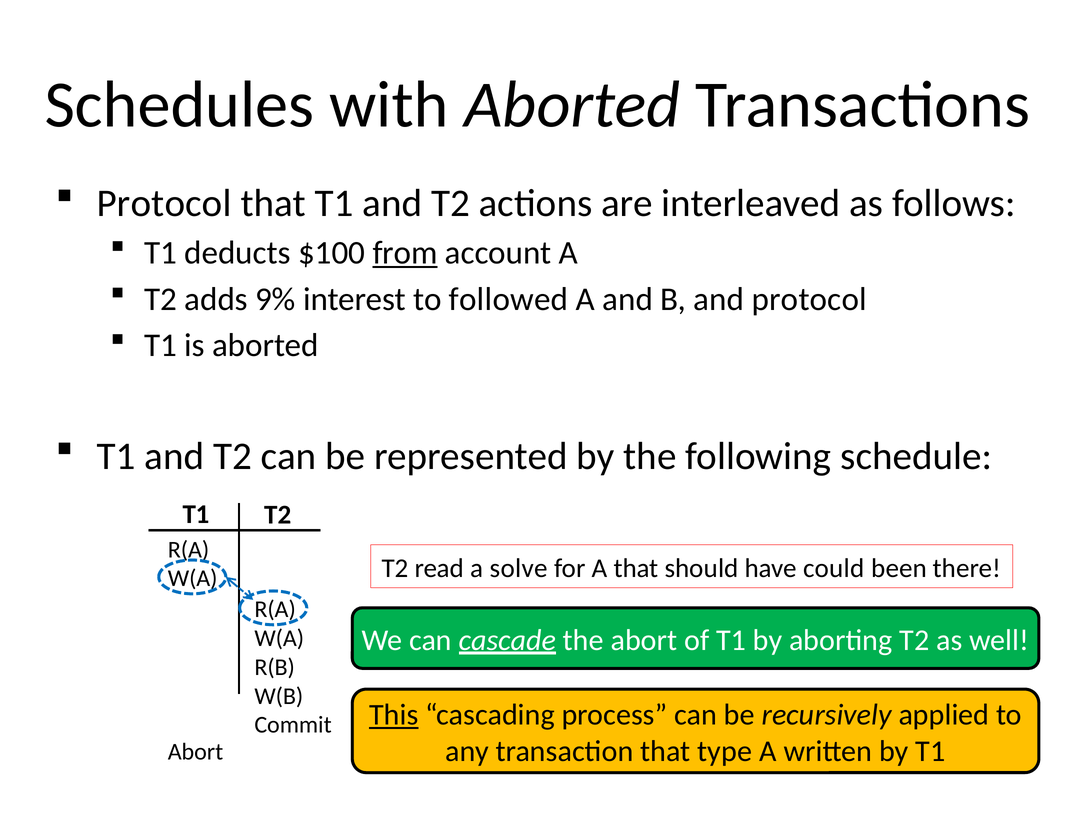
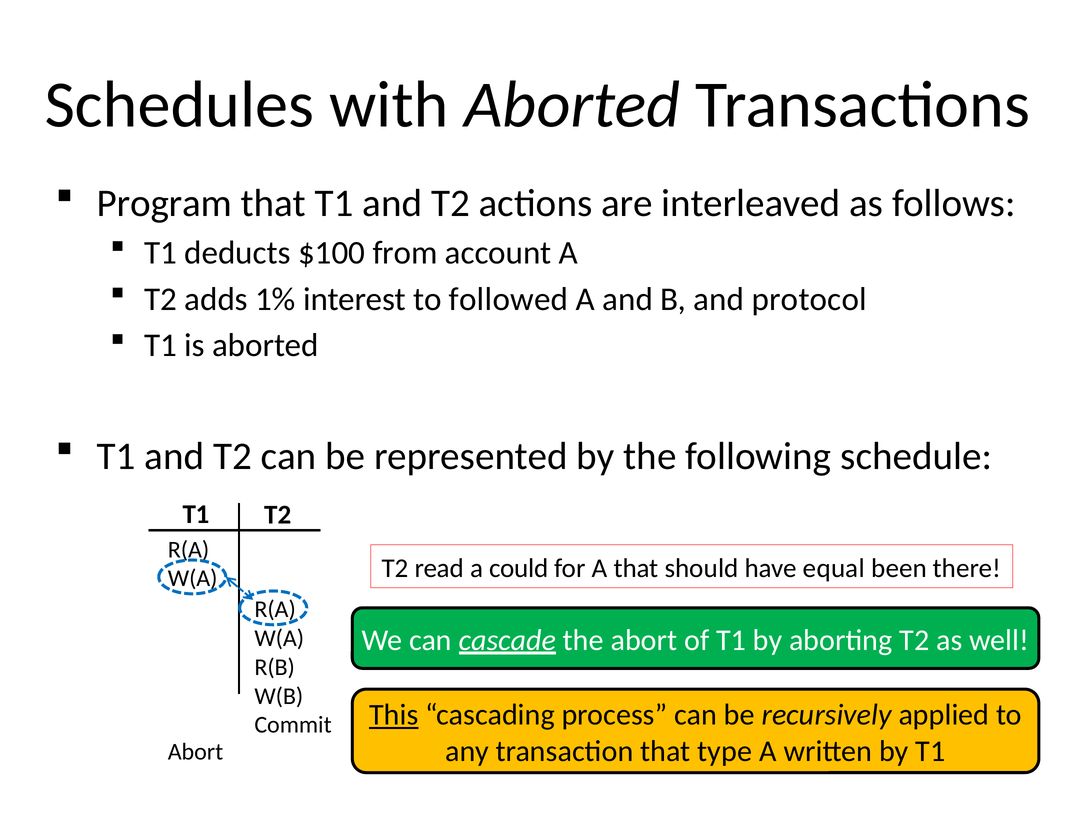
Protocol: Protocol -> Program (164, 203)
from underline: present -> none (405, 253)
9%: 9% -> 1% (275, 299)
solve: solve -> could (519, 568)
could: could -> equal (834, 568)
